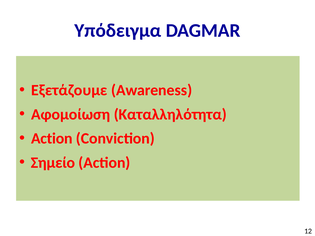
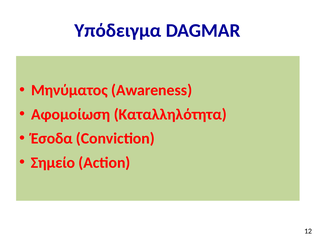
Εξετάζουμε: Εξετάζουμε -> Μηνύματος (69, 90)
Action: Action -> Έσοδα (52, 139)
